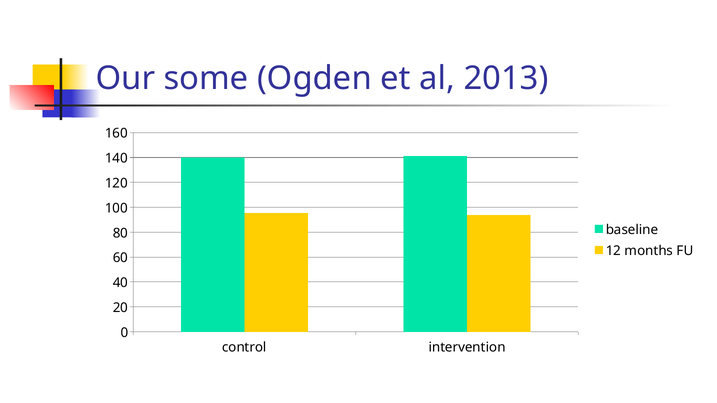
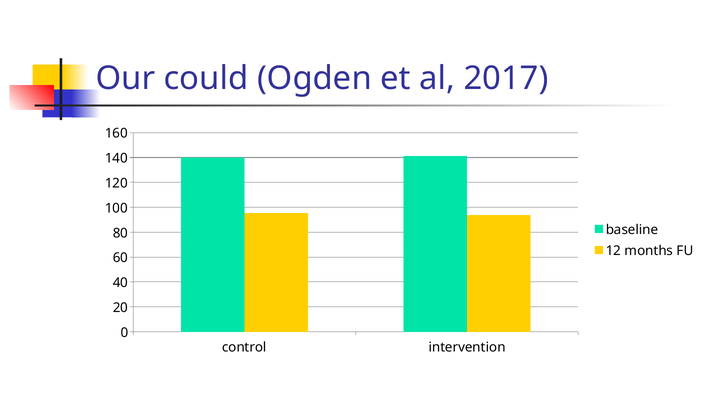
some: some -> could (206, 78)
2013: 2013 -> 2017 (506, 78)
